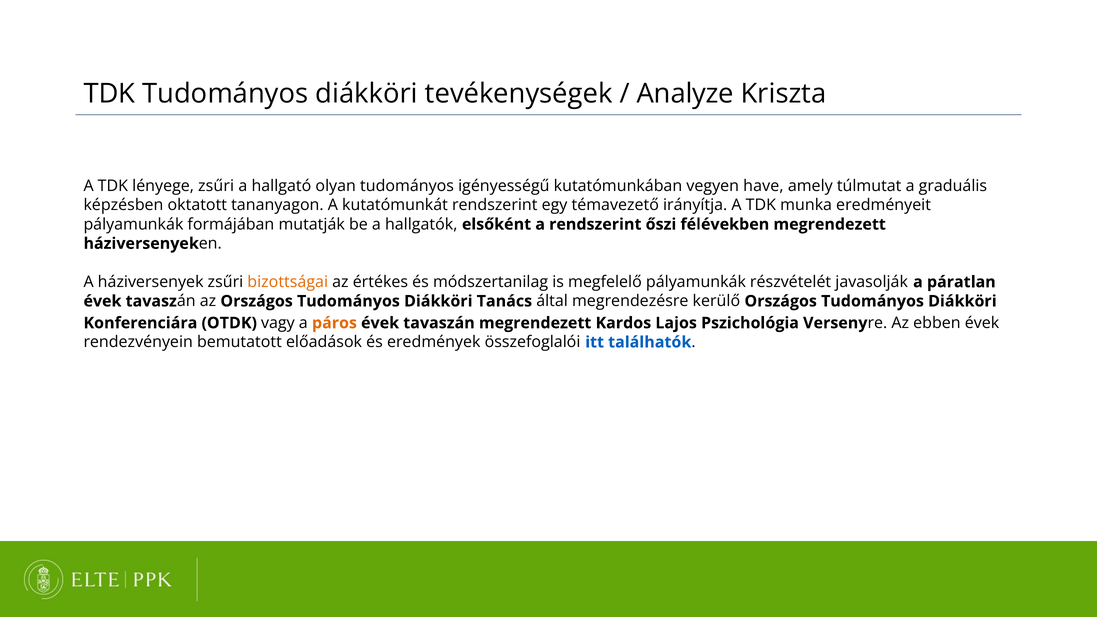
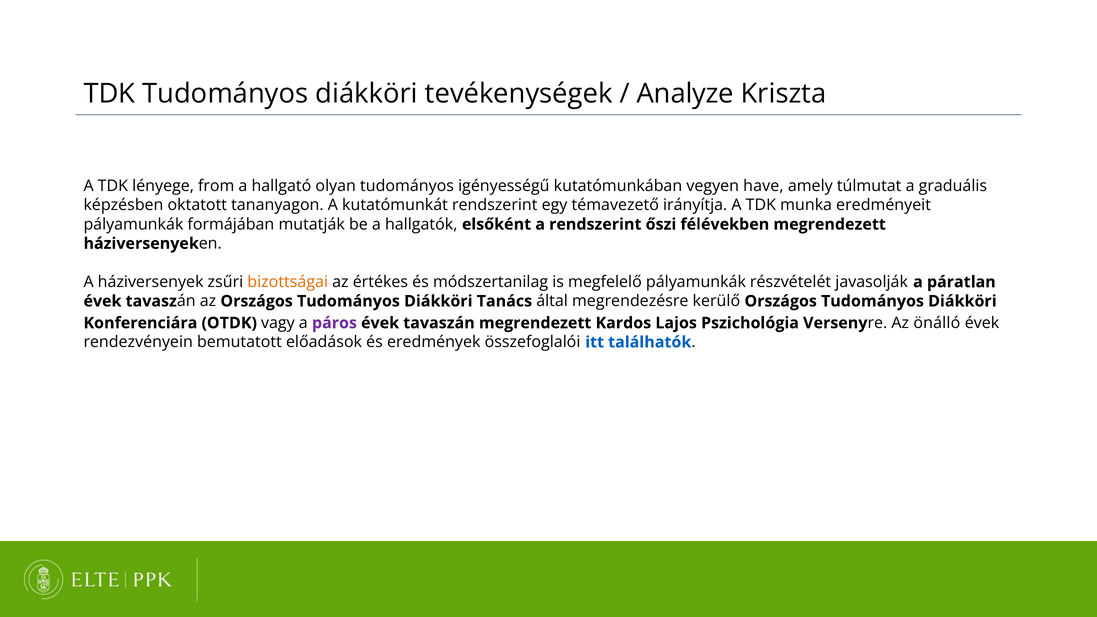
lényege zsűri: zsűri -> from (216, 186)
páros colour: orange -> purple (334, 323)
ebben: ebben -> önálló (937, 323)
